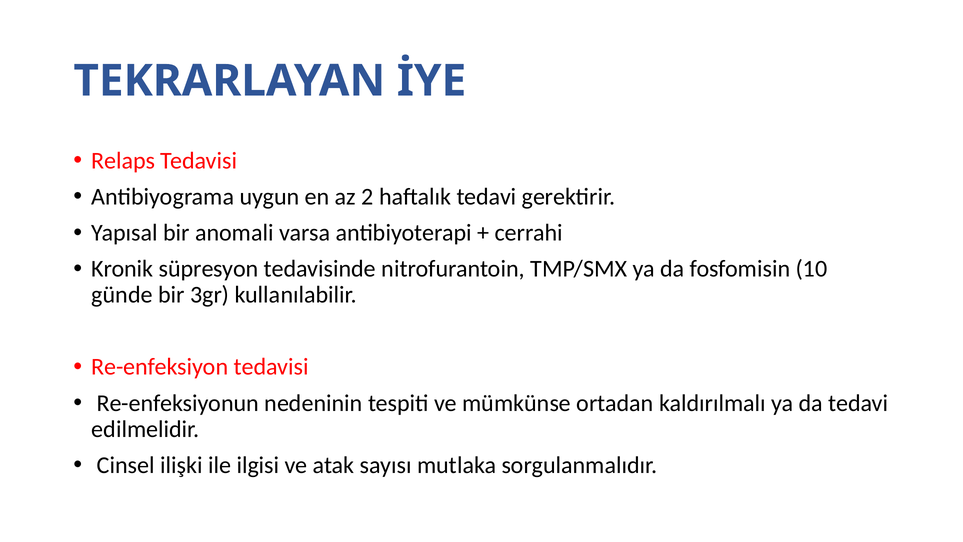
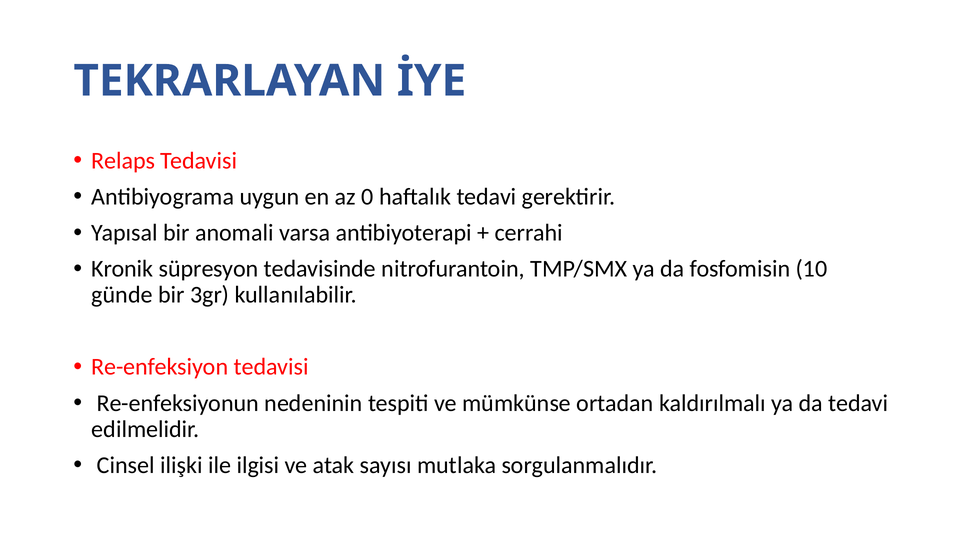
2: 2 -> 0 (367, 197)
